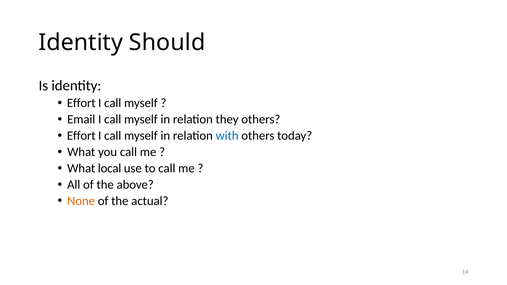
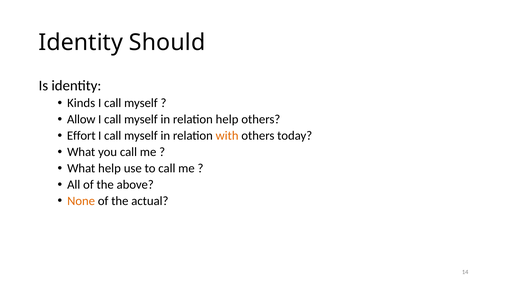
Effort: Effort -> Kinds (81, 103)
Email: Email -> Allow (81, 120)
relation they: they -> help (227, 120)
with colour: blue -> orange (227, 136)
What local: local -> help (110, 168)
